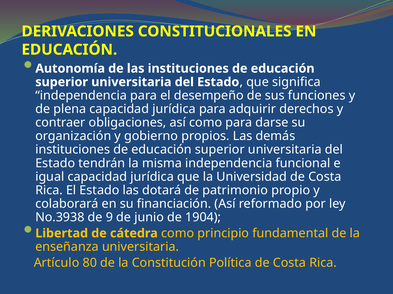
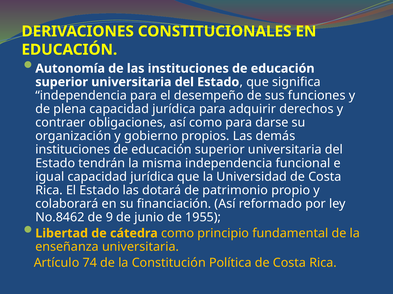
No.3938: No.3938 -> No.8462 (60, 218)
1904: 1904 -> 1955 (203, 218)
80: 80 -> 74 (90, 264)
